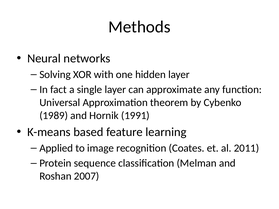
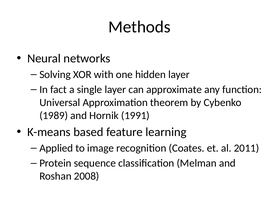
2007: 2007 -> 2008 (87, 176)
